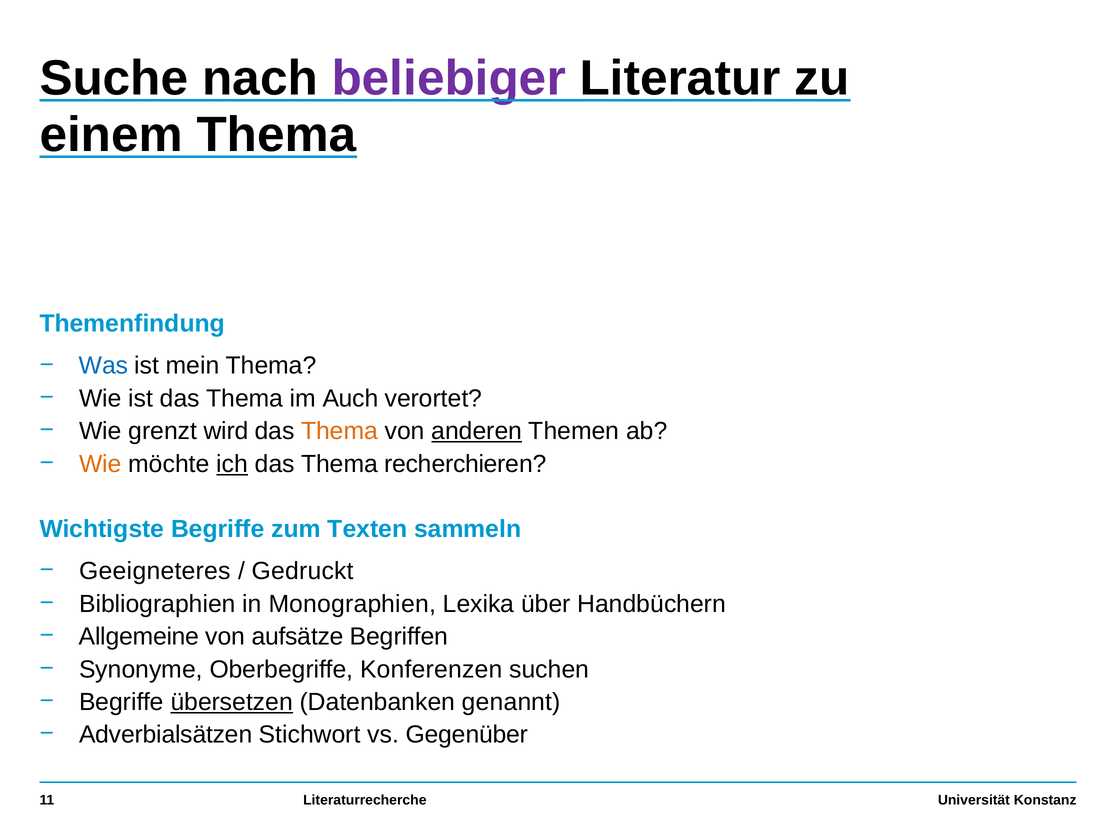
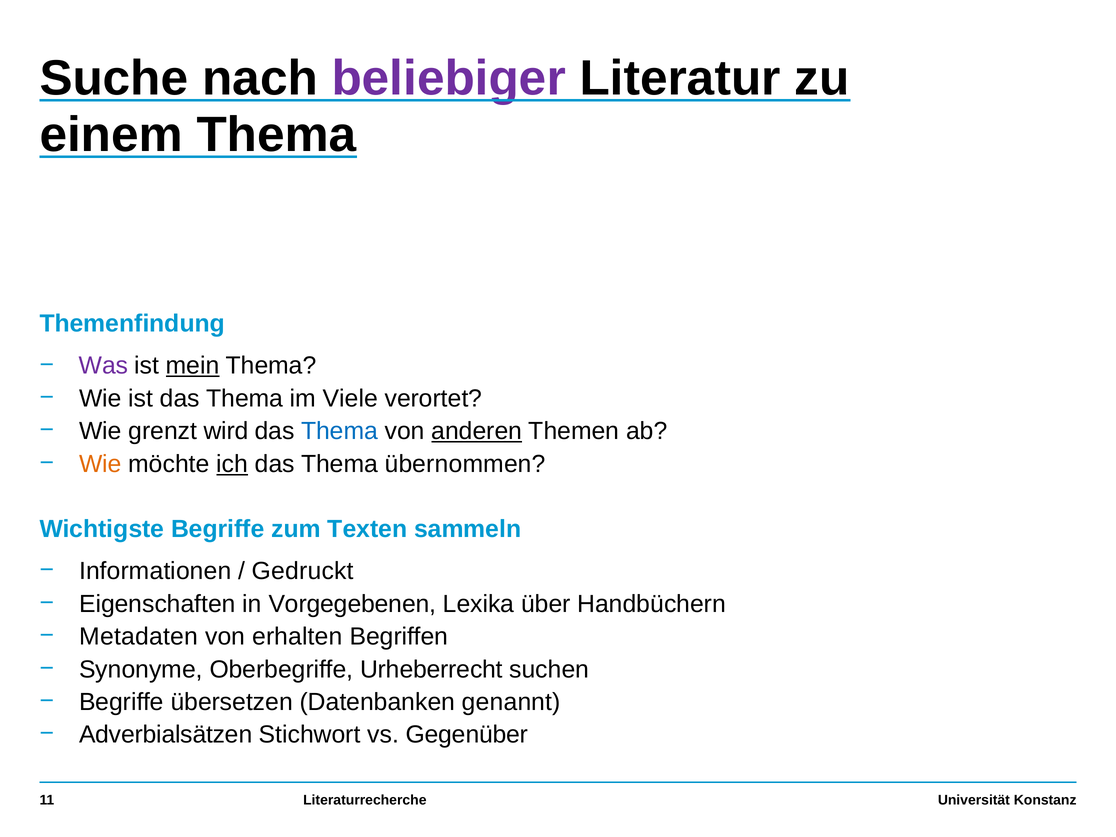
Was colour: blue -> purple (103, 366)
mein underline: none -> present (193, 366)
Auch: Auch -> Viele (350, 399)
Thema colour: orange -> blue (340, 431)
recherchieren: recherchieren -> übernommen (465, 464)
Geeigneteres: Geeigneteres -> Informationen (155, 571)
Bibliographien: Bibliographien -> Eigenschaften (157, 604)
Monographien: Monographien -> Vorgegebenen (352, 604)
Allgemeine: Allgemeine -> Metadaten (139, 637)
aufsätze: aufsätze -> erhalten (297, 637)
Konferenzen: Konferenzen -> Urheberrecht (431, 669)
übersetzen underline: present -> none (232, 702)
